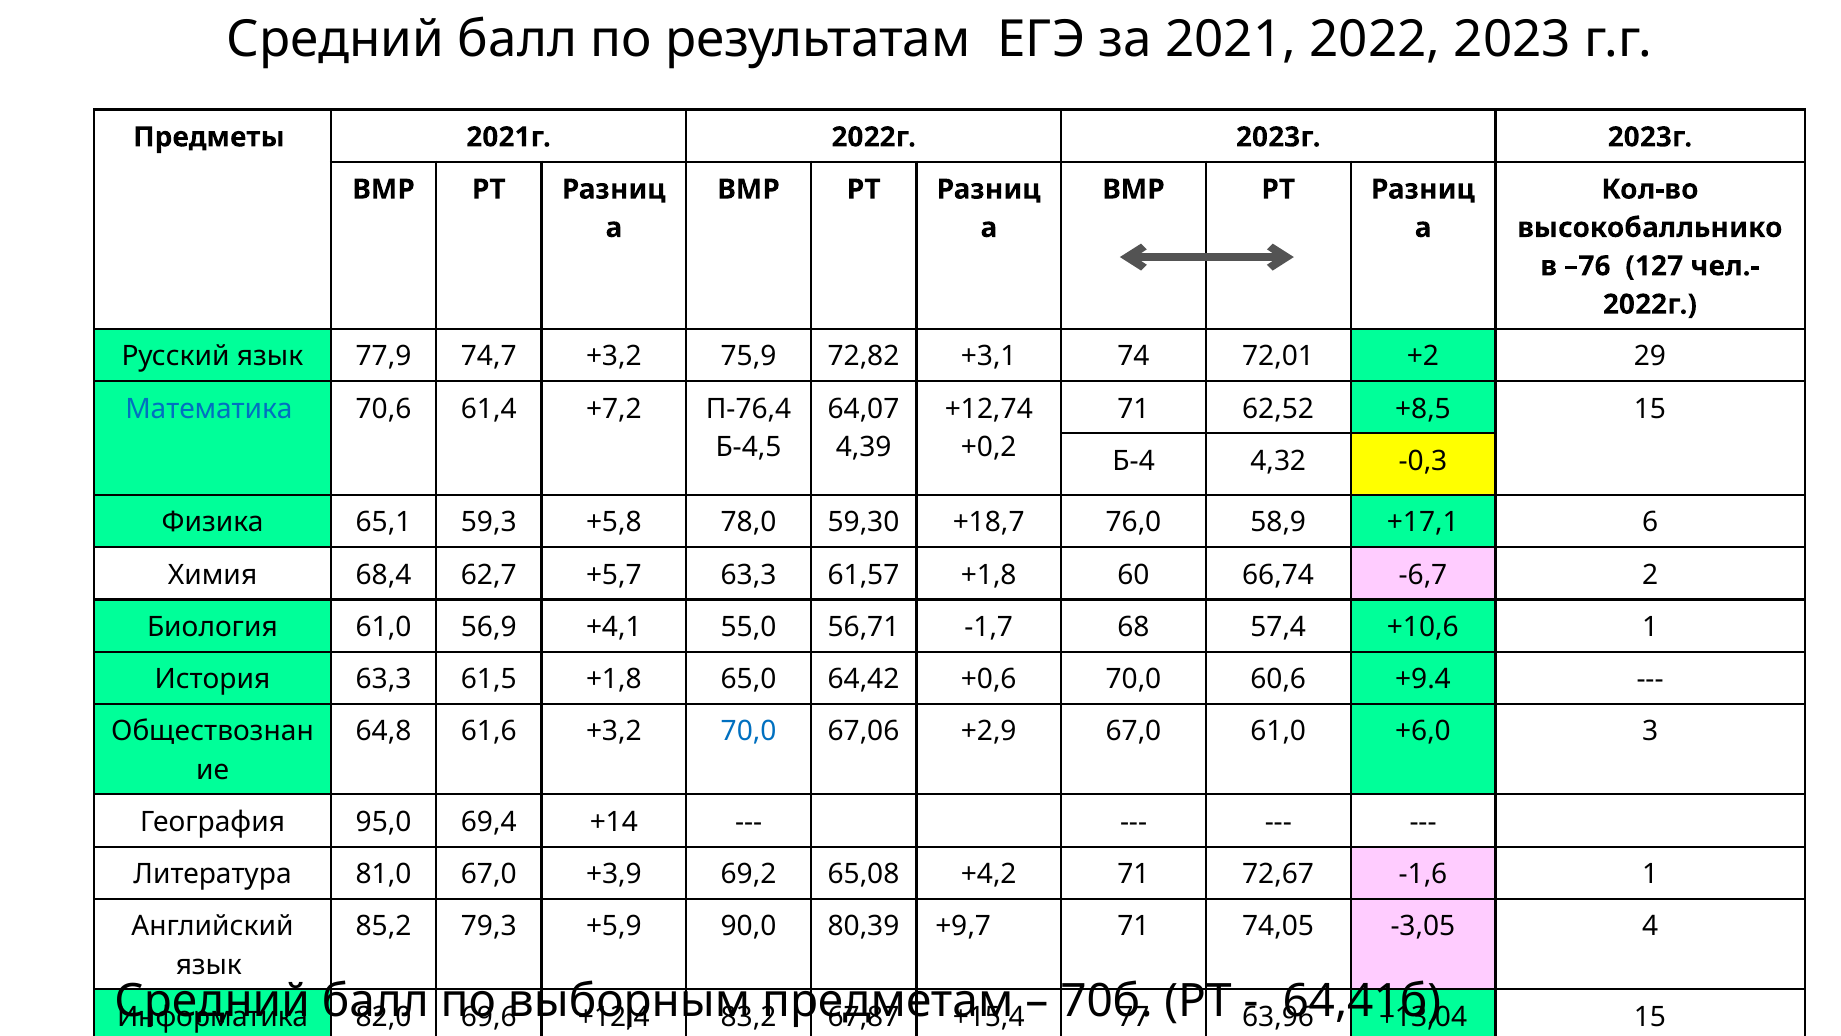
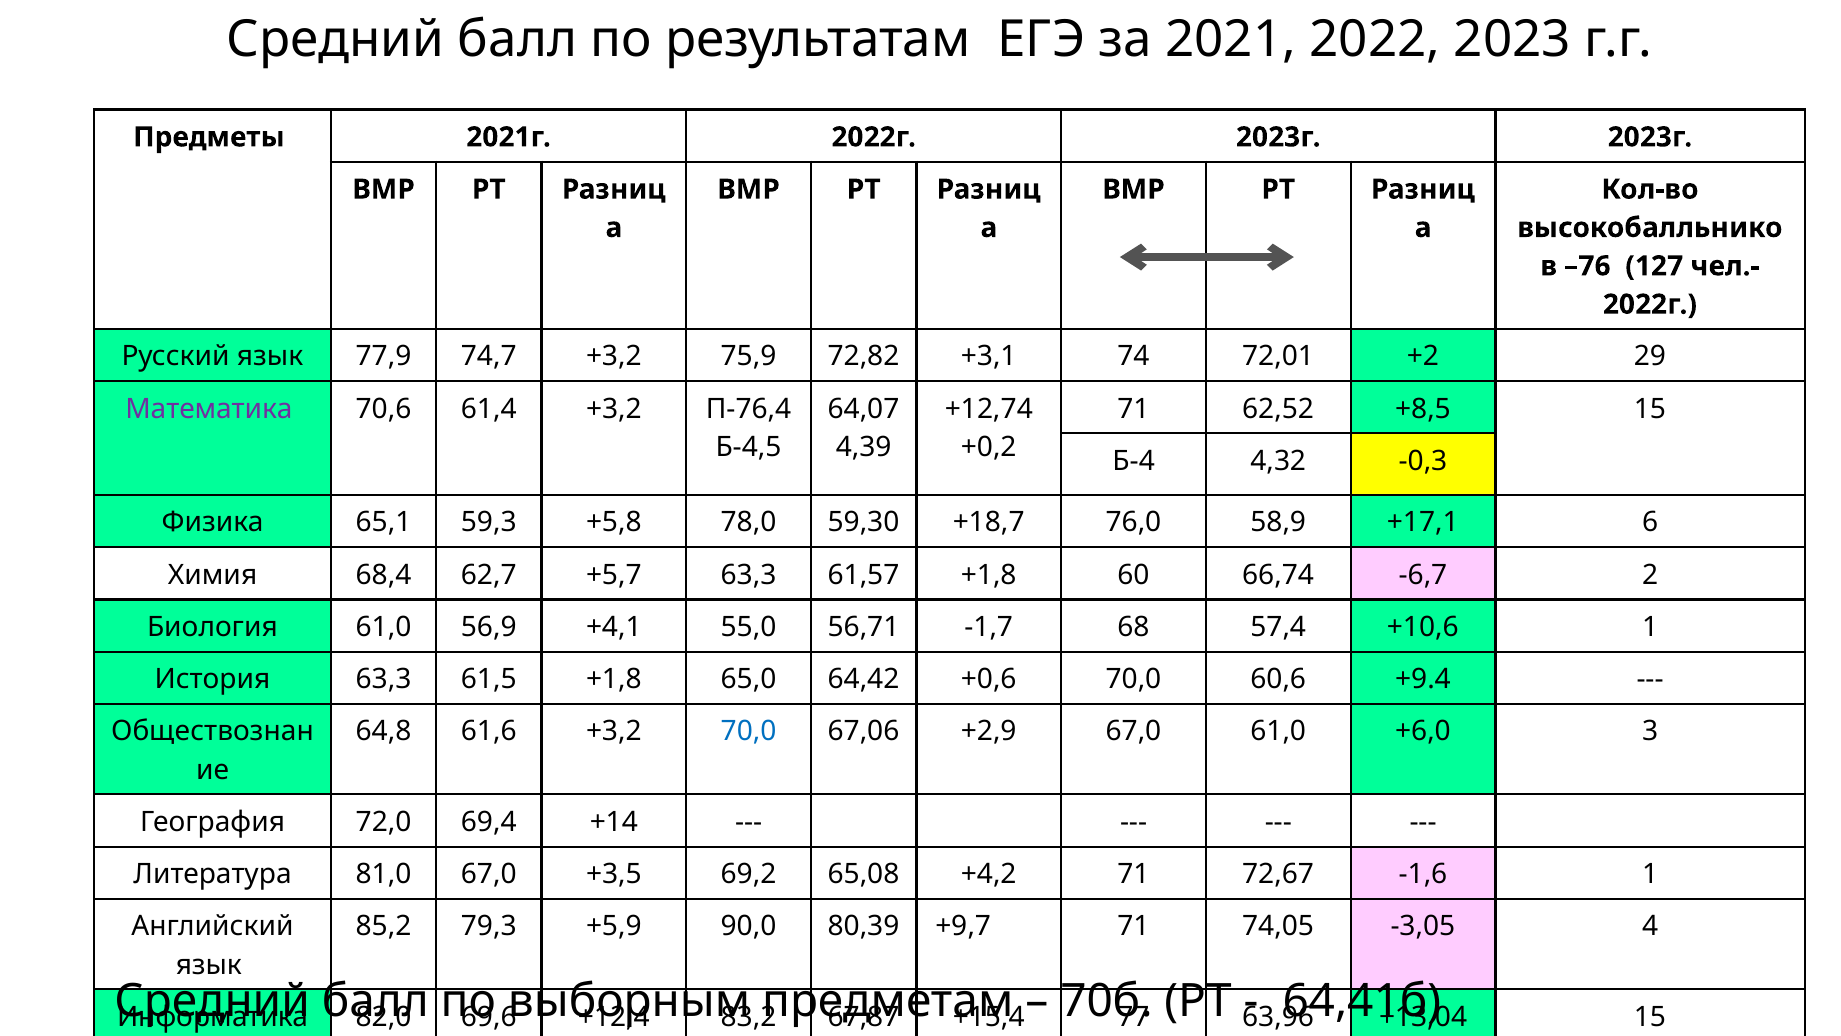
Математика colour: blue -> purple (209, 409)
61,4 +7,2: +7,2 -> +3,2 (614, 409)
95,0: 95,0 -> 72,0 (384, 822)
+3,9: +3,9 -> +3,5 (614, 874)
